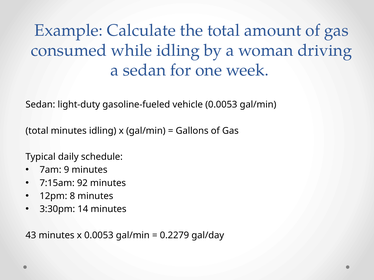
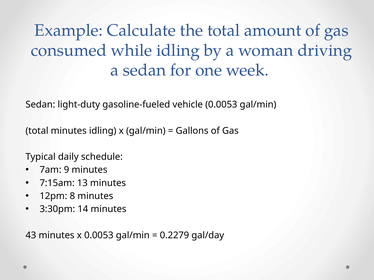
92: 92 -> 13 (82, 183)
